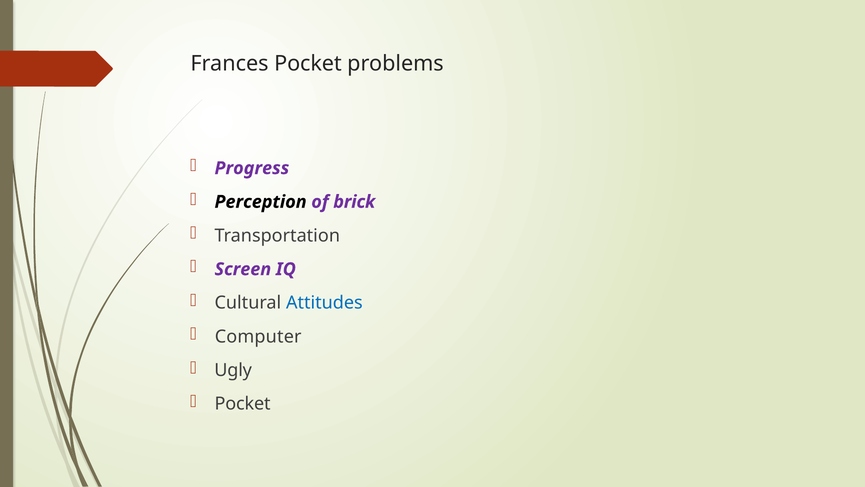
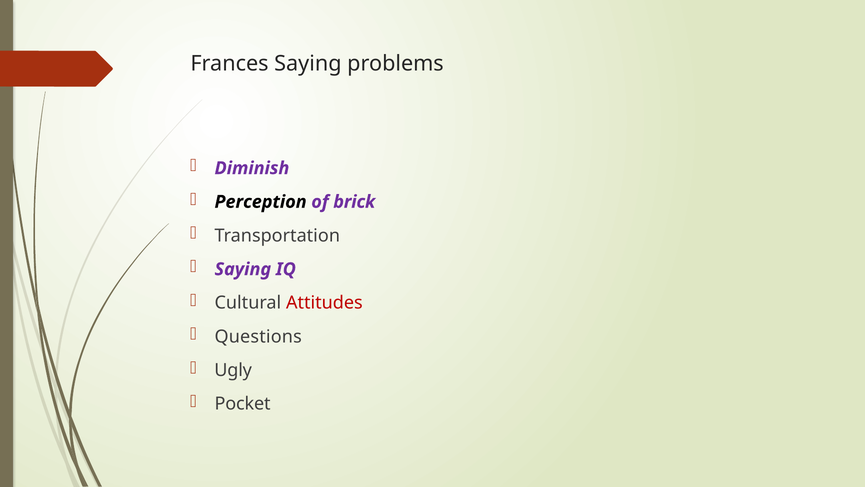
Frances Pocket: Pocket -> Saying (308, 64)
Progress: Progress -> Diminish (252, 168)
Screen: Screen -> Saying (243, 269)
Attitudes colour: blue -> red (324, 303)
Computer: Computer -> Questions (258, 336)
